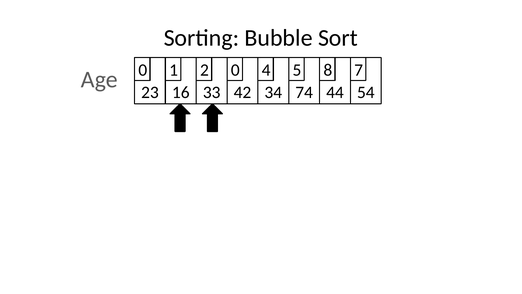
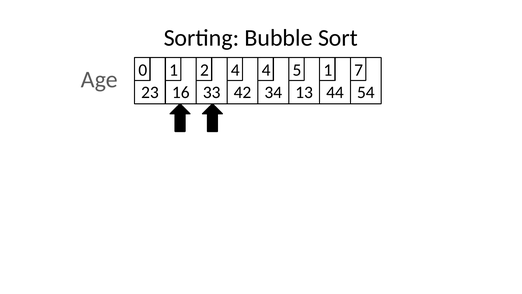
2 0: 0 -> 4 (235, 70)
5 8: 8 -> 1 (328, 70)
74: 74 -> 13 (304, 92)
